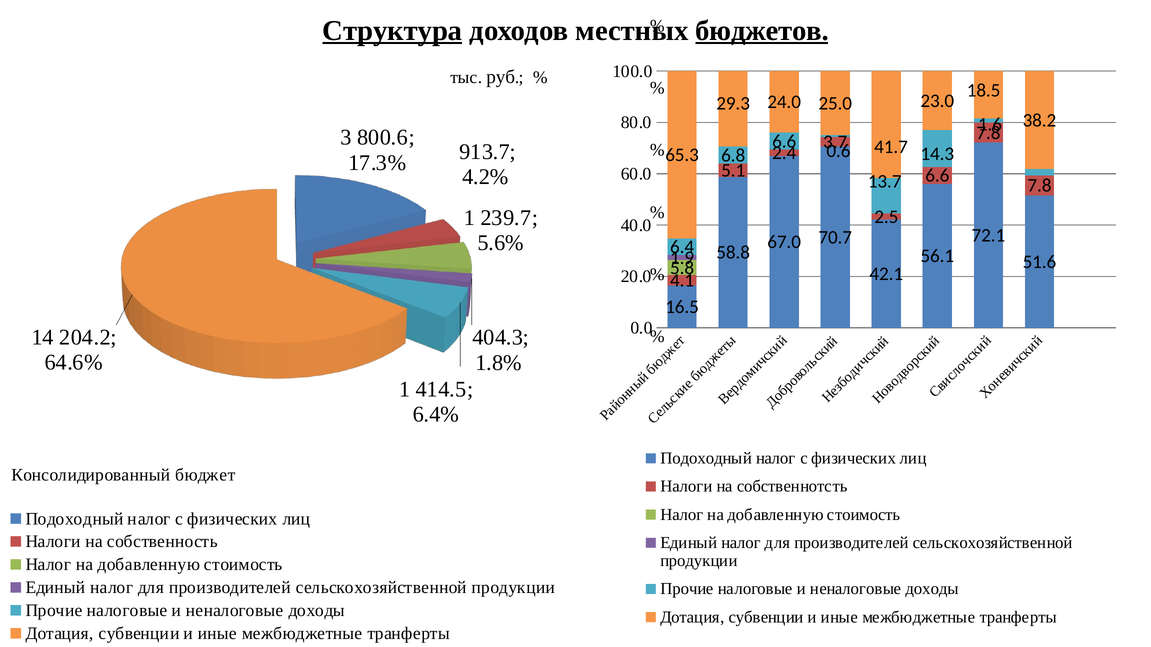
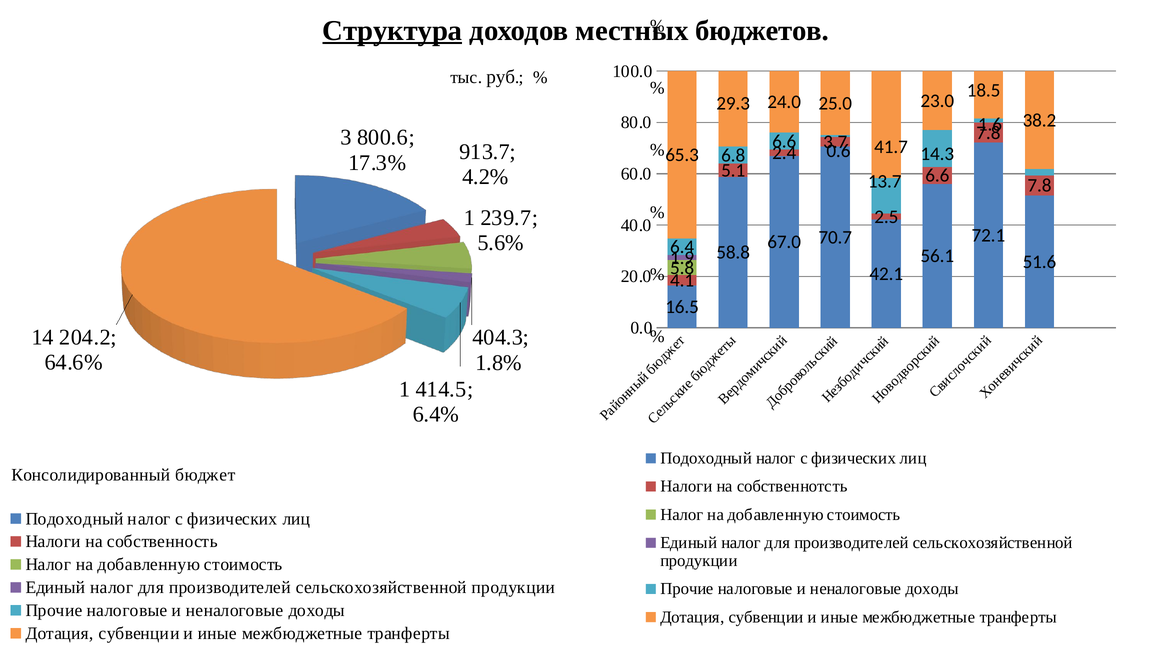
бюджетов underline: present -> none (762, 31)
